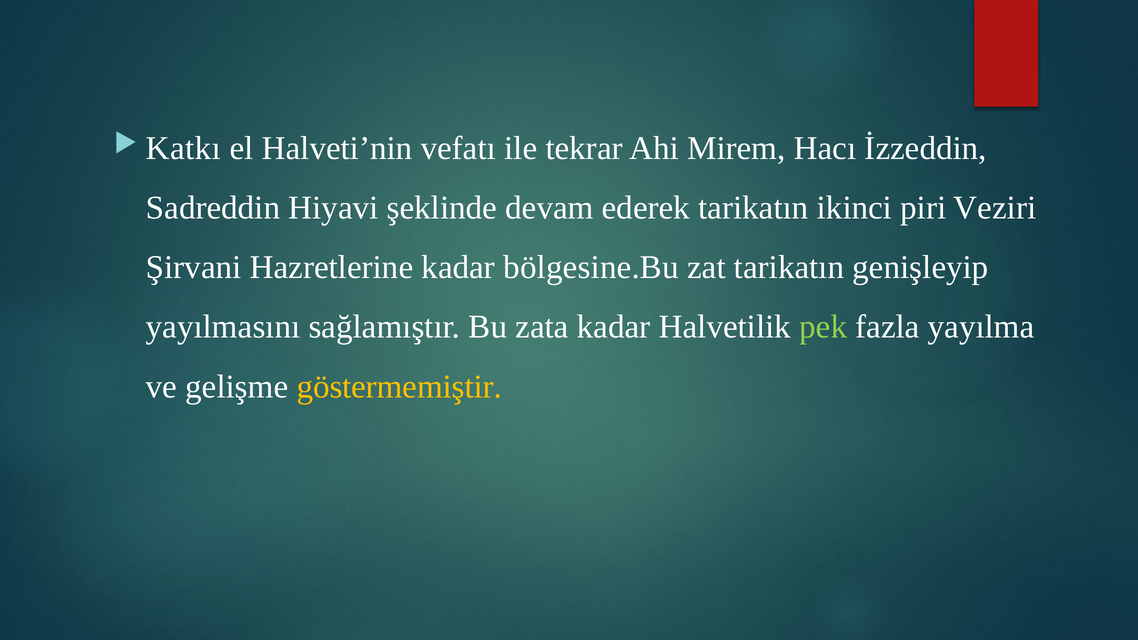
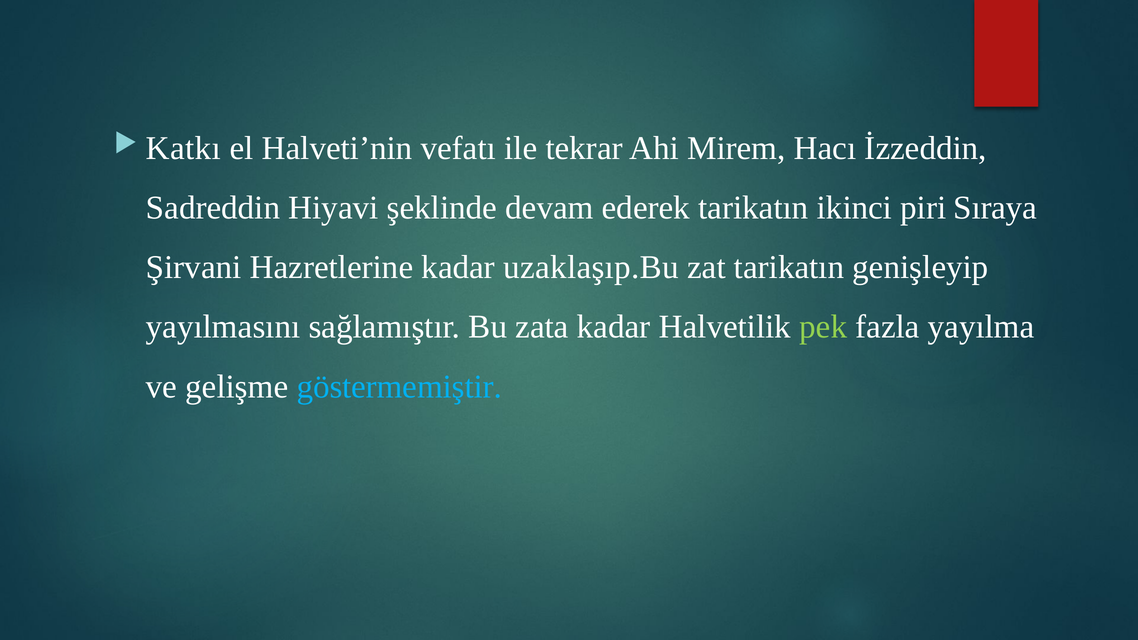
Veziri: Veziri -> Sıraya (995, 208)
bölgesine.Bu: bölgesine.Bu -> uzaklaşıp.Bu (591, 267)
göstermemiştir colour: yellow -> light blue (399, 387)
